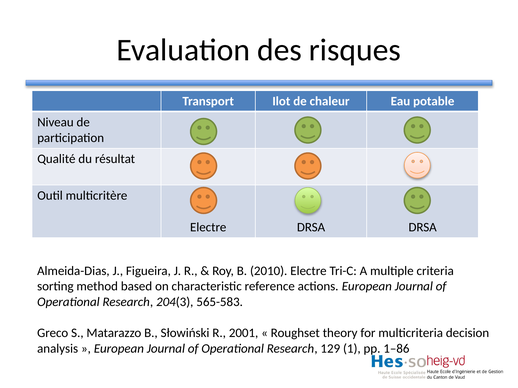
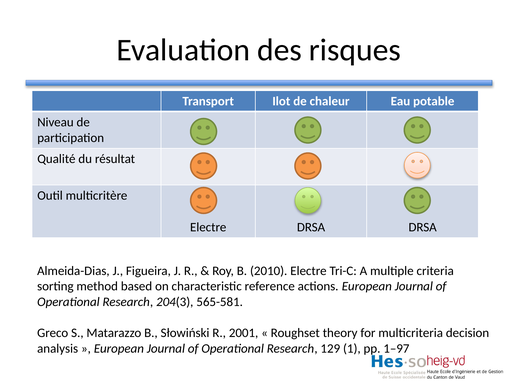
565-583: 565-583 -> 565-581 (220, 302)
1–86: 1–86 -> 1–97 (396, 349)
